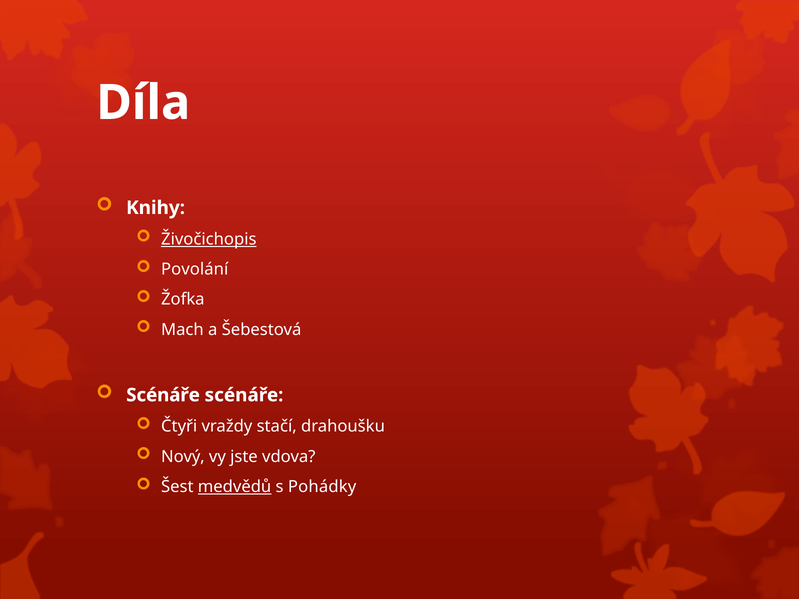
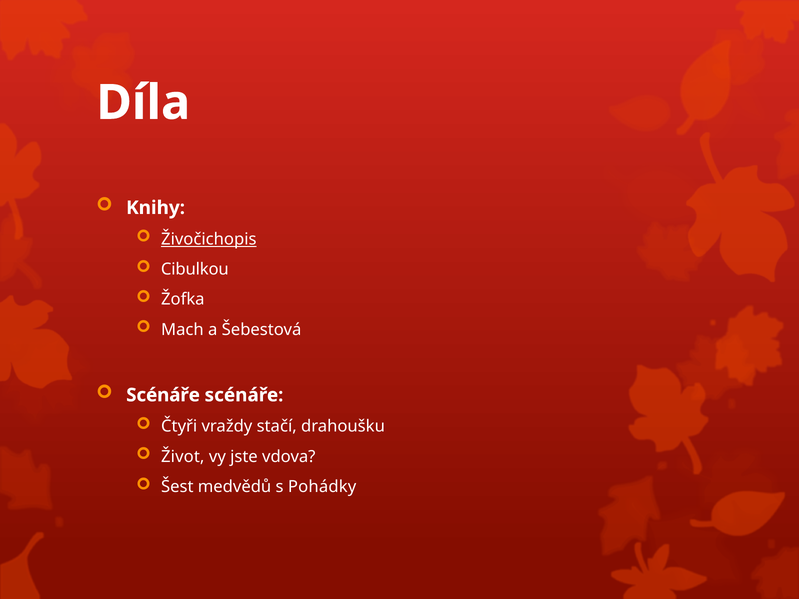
Povolání: Povolání -> Cibulkou (195, 269)
Nový: Nový -> Život (183, 457)
medvědů underline: present -> none (235, 487)
